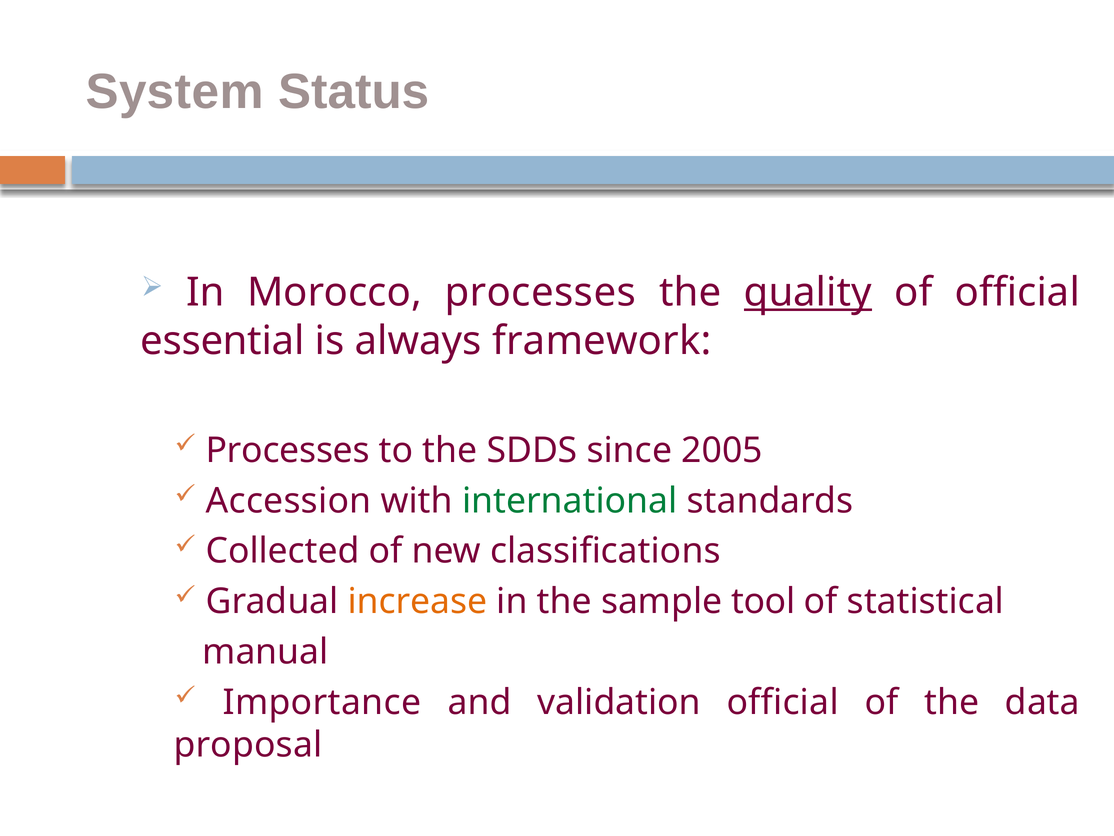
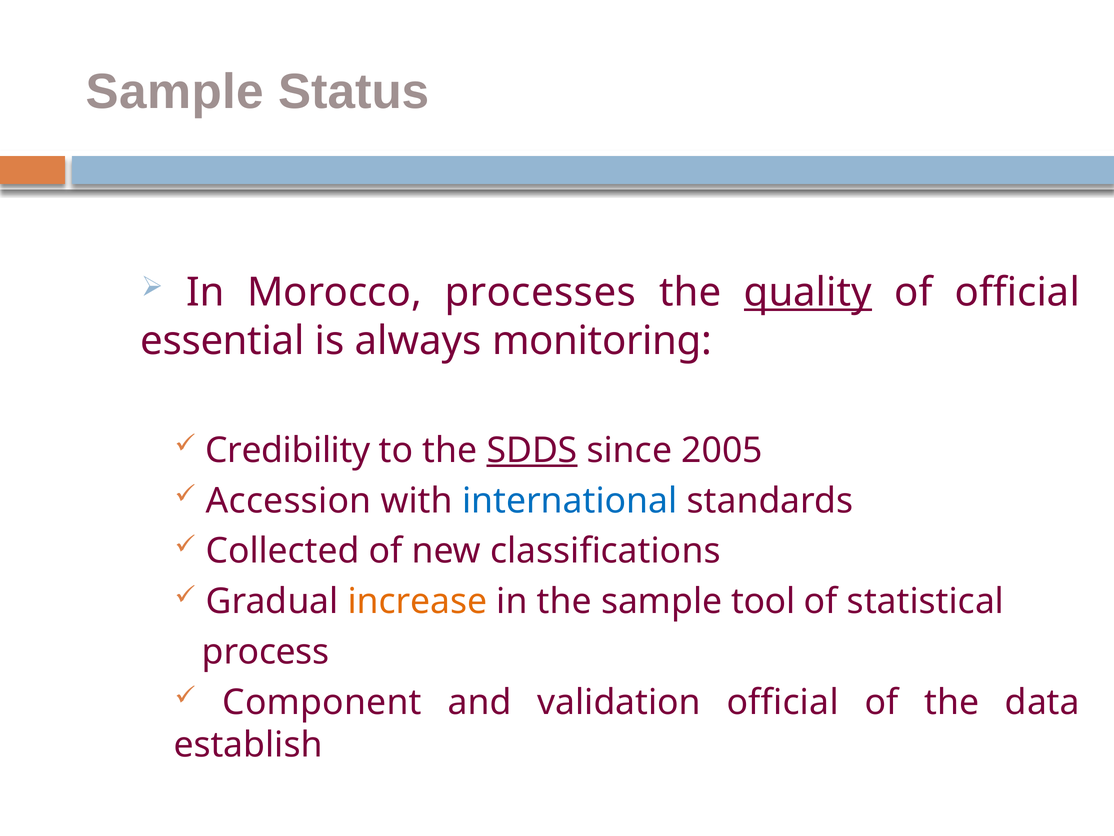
System: System -> Sample (175, 92)
framework: framework -> monitoring (602, 341)
Processes: Processes -> Credibility (288, 450)
SDDS underline: none -> present (532, 450)
international colour: green -> blue (570, 501)
manual: manual -> process (266, 652)
Importance: Importance -> Component (322, 702)
proposal: proposal -> establish (248, 745)
